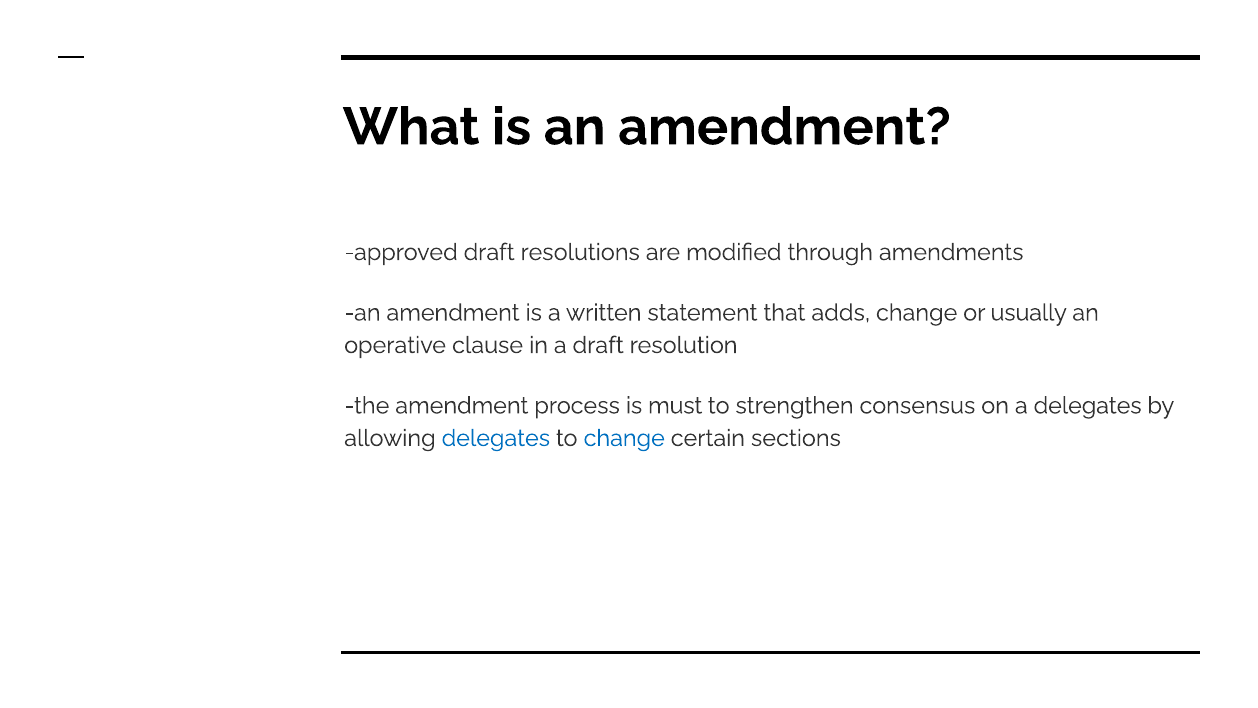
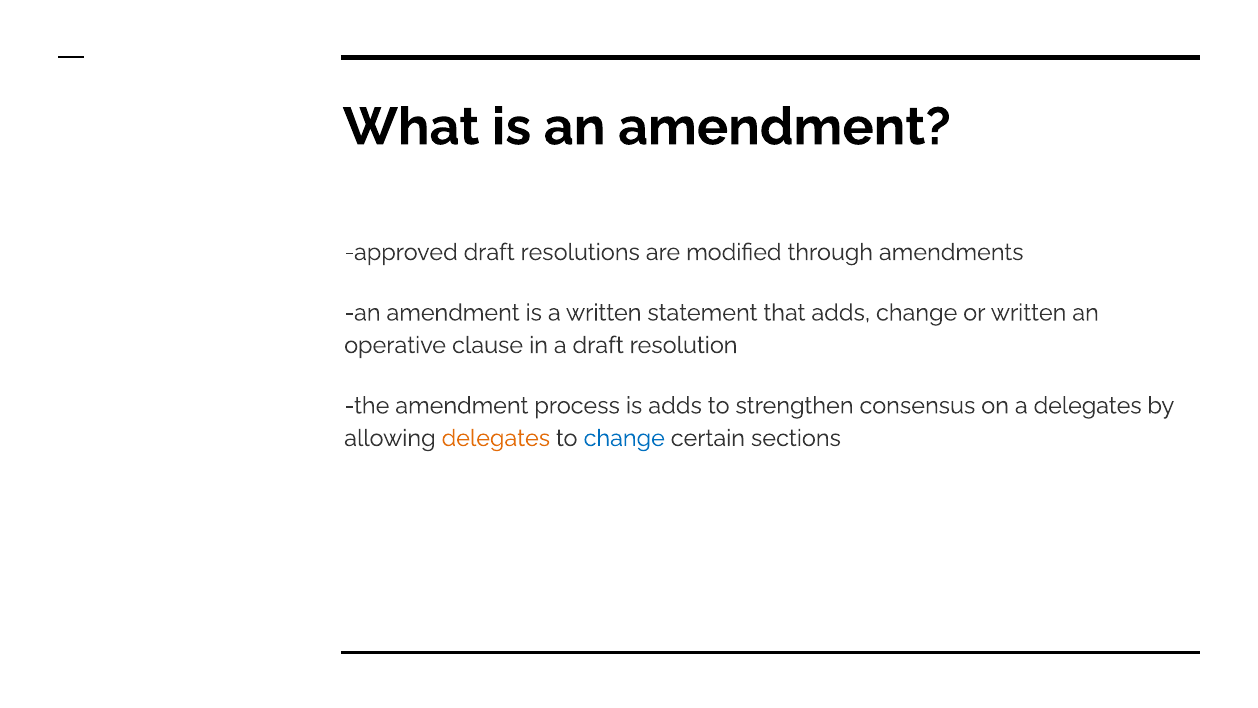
or usually: usually -> written (1029, 313)
is must: must -> adds (675, 405)
delegates colour: blue -> orange (496, 438)
